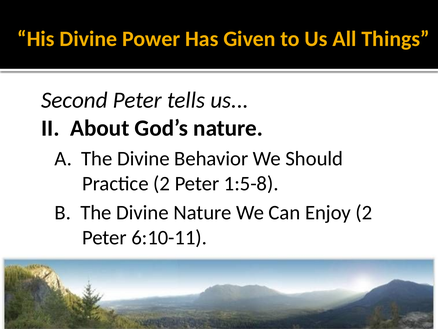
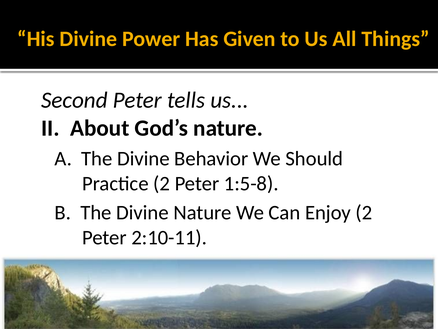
6:10-11: 6:10-11 -> 2:10-11 (169, 237)
